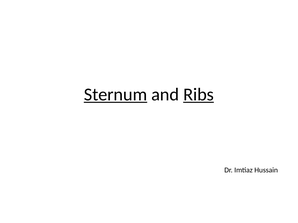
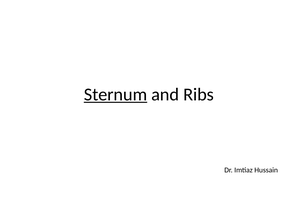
Ribs underline: present -> none (199, 95)
